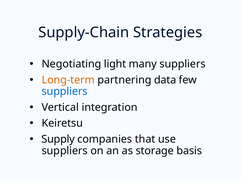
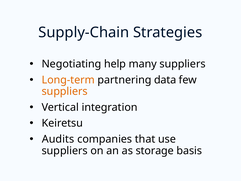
light: light -> help (115, 64)
suppliers colour: blue -> orange (65, 91)
Supply: Supply -> Audits (58, 139)
